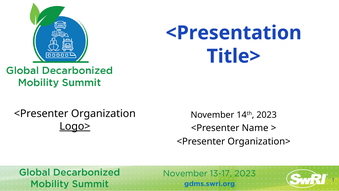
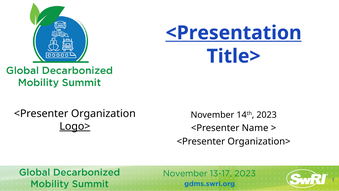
<Presentation underline: none -> present (234, 33)
